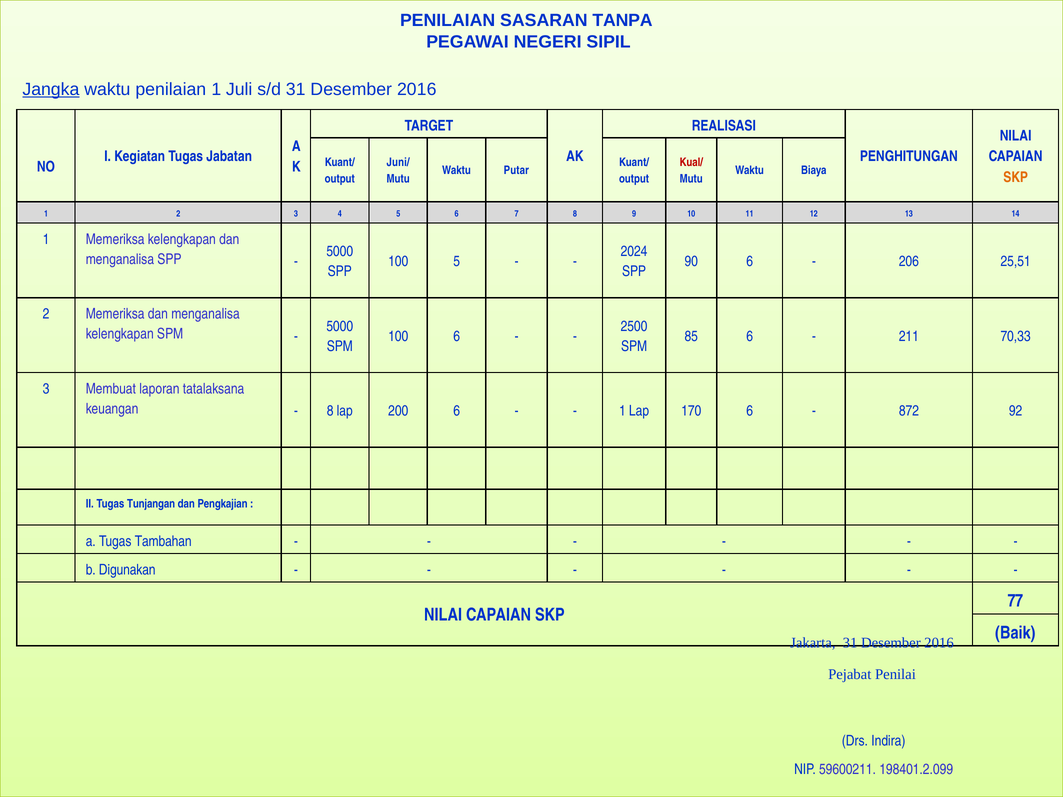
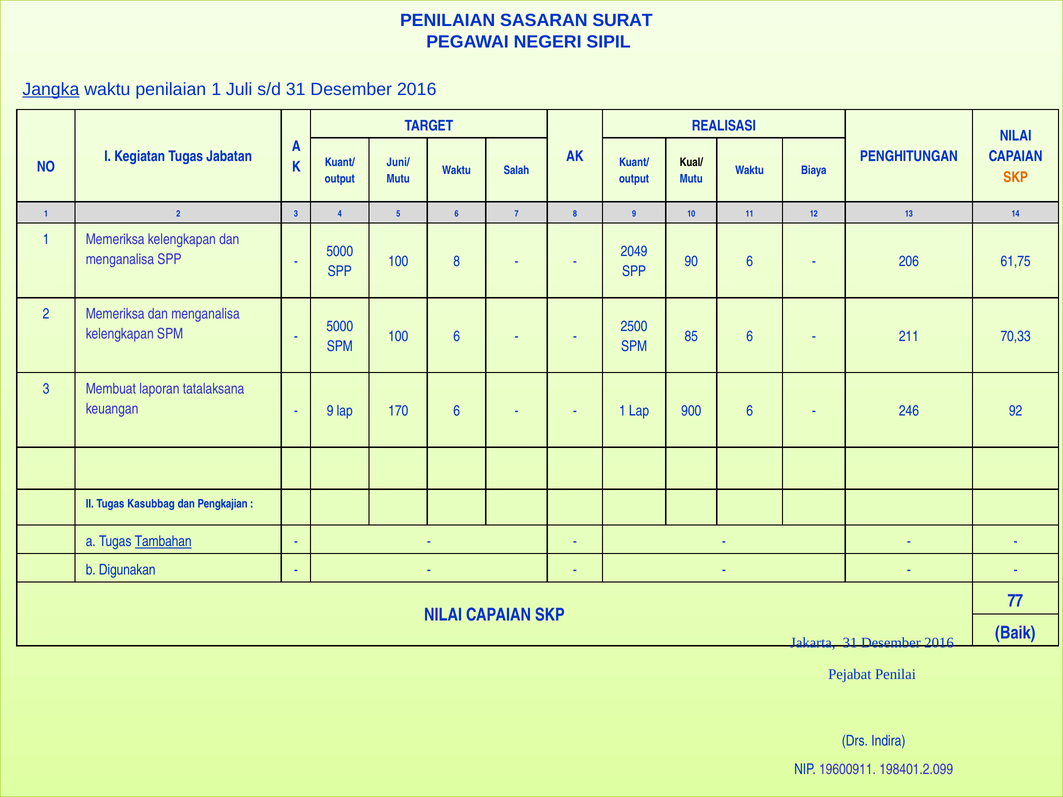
TANPA: TANPA -> SURAT (623, 21)
Kual/ colour: red -> black (691, 162)
Putar: Putar -> Salah (516, 171)
2024: 2024 -> 2049 (634, 251)
100 5: 5 -> 8 (457, 262)
25,51: 25,51 -> 61,75 (1016, 262)
8: 8 -> 9 (330, 411)
200: 200 -> 170 (398, 411)
170: 170 -> 900 (691, 411)
872: 872 -> 246 (909, 411)
Tunjangan: Tunjangan -> Kasubbag (151, 504)
Tambahan underline: none -> present (163, 542)
59600211: 59600211 -> 19600911 (847, 770)
